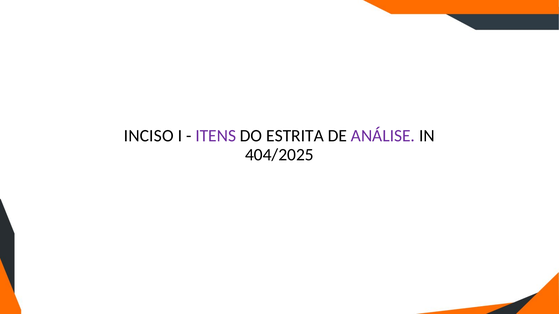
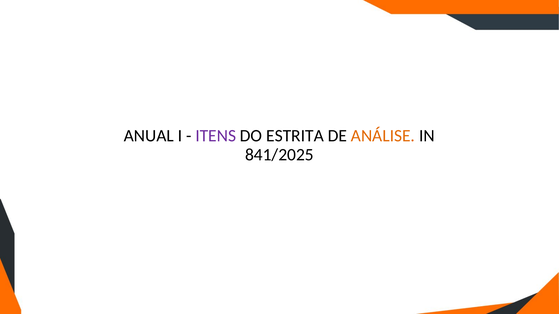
INCISO: INCISO -> ANUAL (149, 136)
ANÁLISE colour: purple -> orange (383, 136)
404/2025: 404/2025 -> 841/2025 (279, 155)
